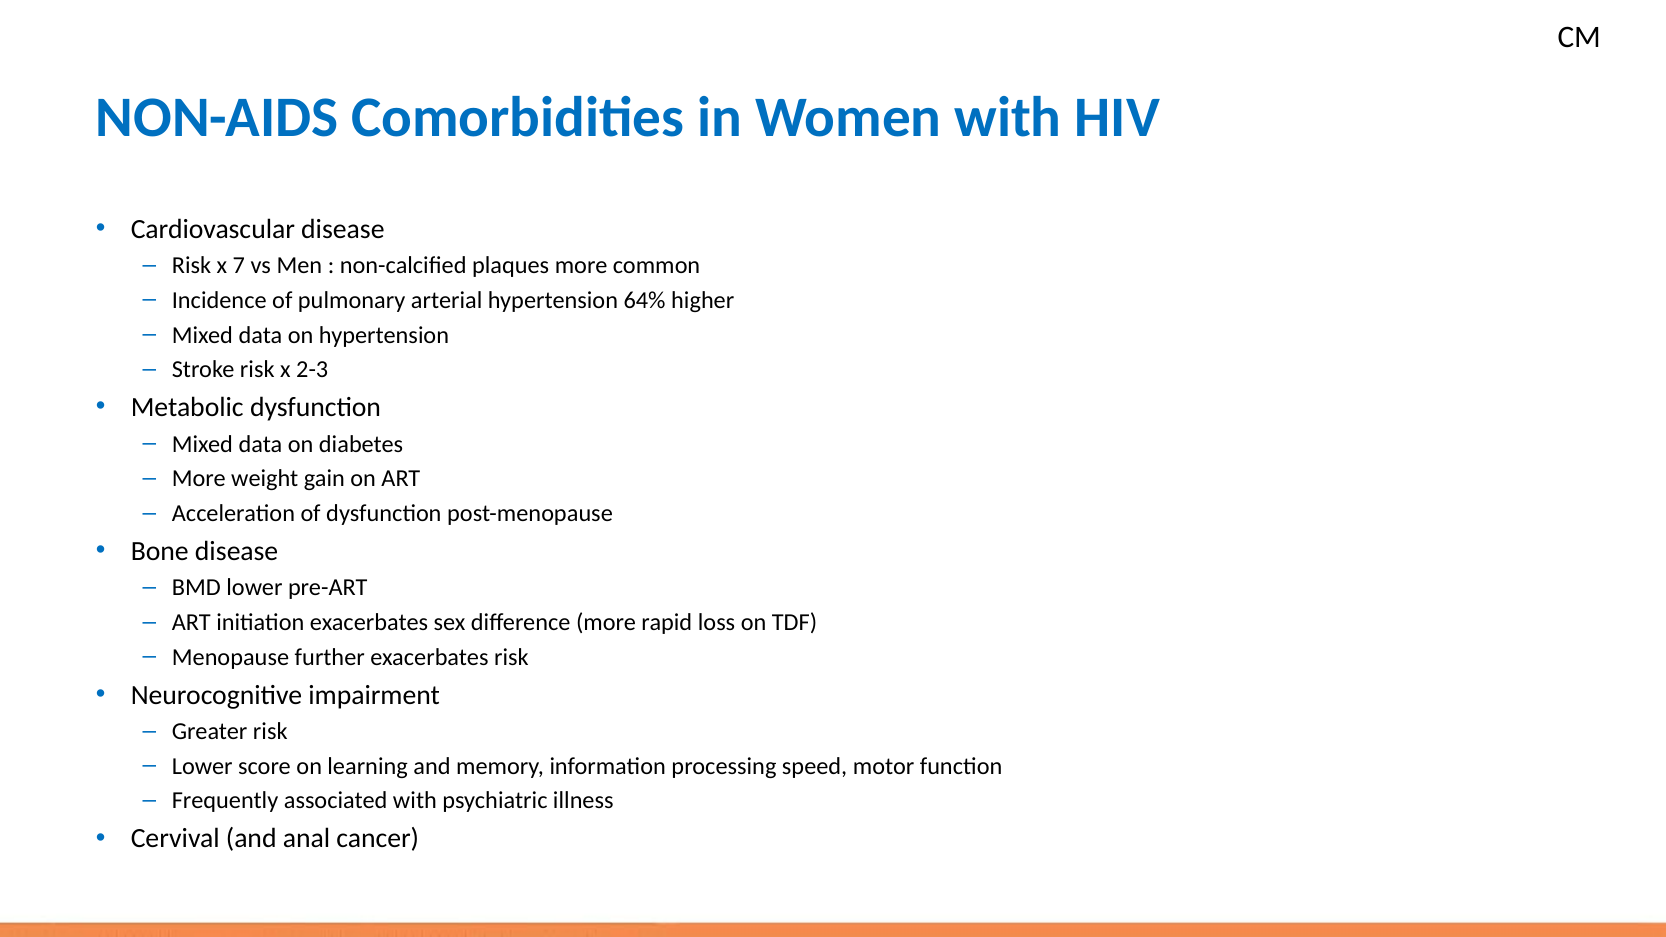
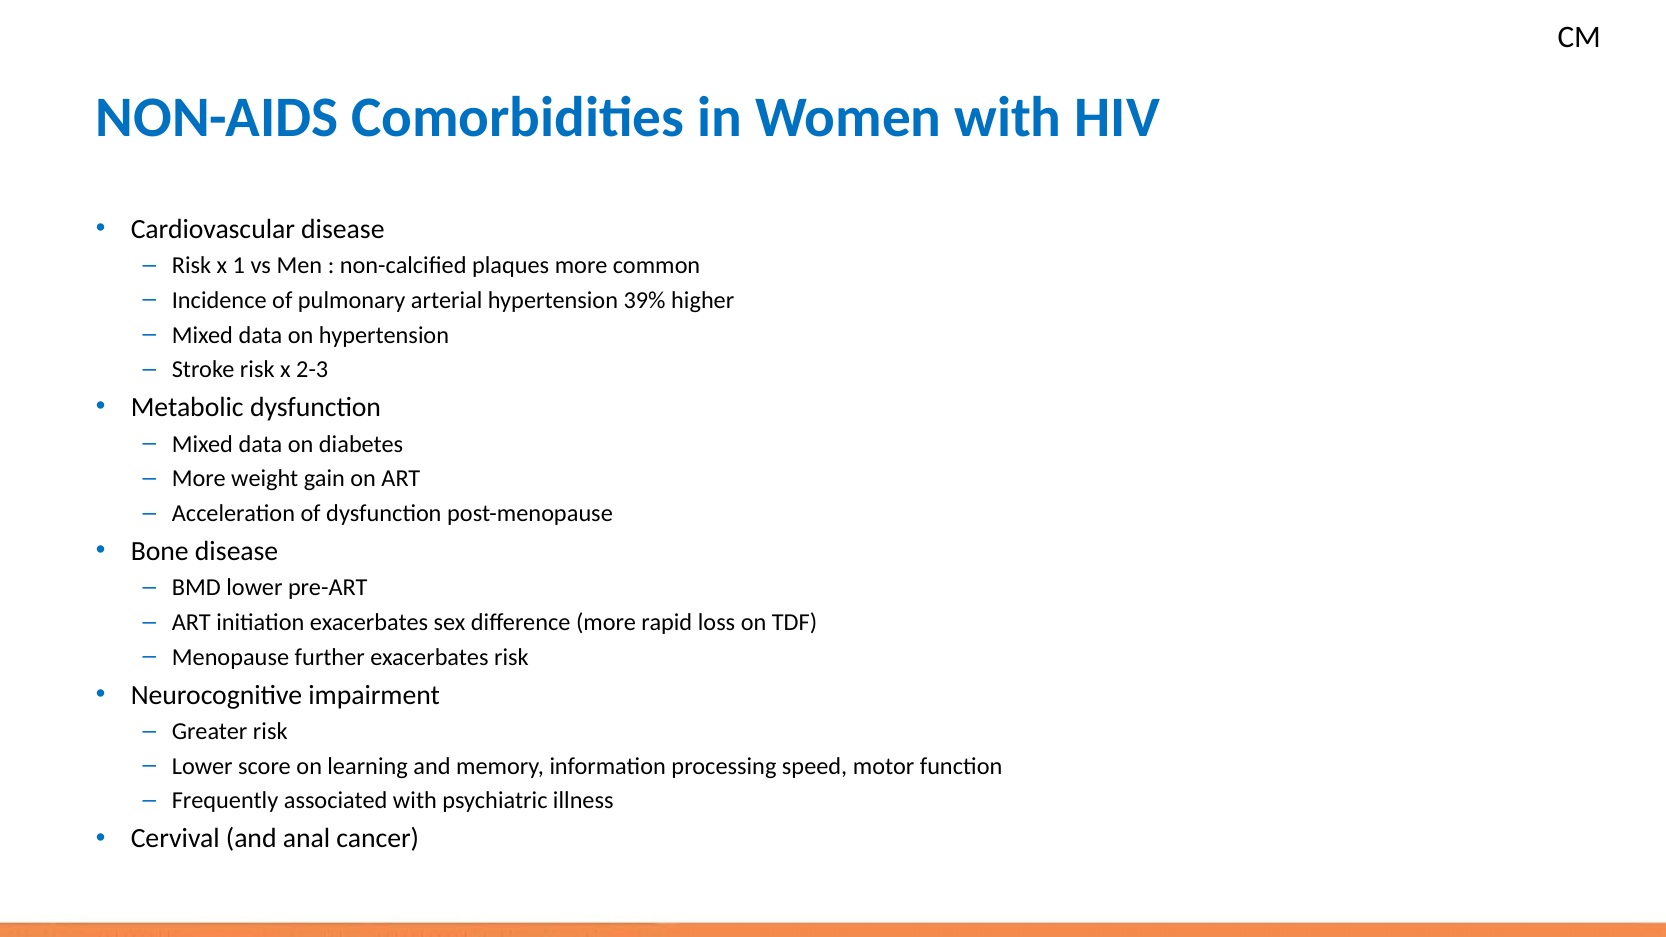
7: 7 -> 1 (239, 266)
64%: 64% -> 39% (645, 300)
